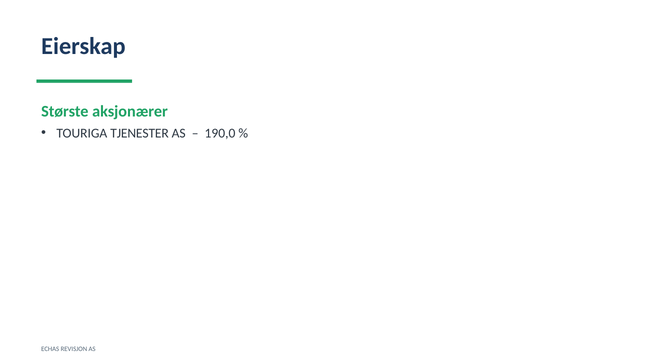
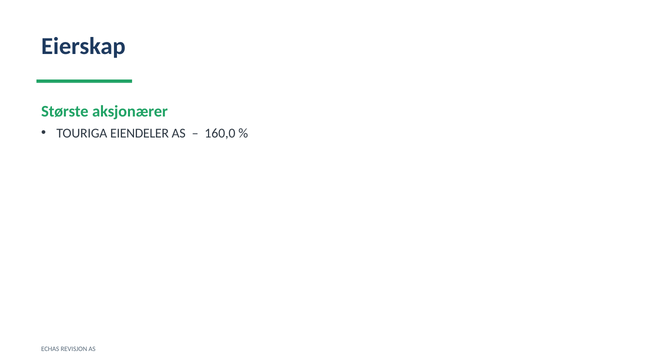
TJENESTER: TJENESTER -> EIENDELER (140, 133)
190,0: 190,0 -> 160,0 (220, 133)
